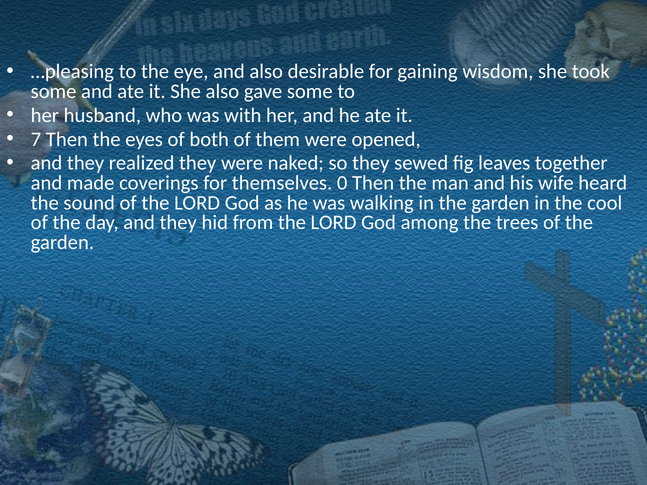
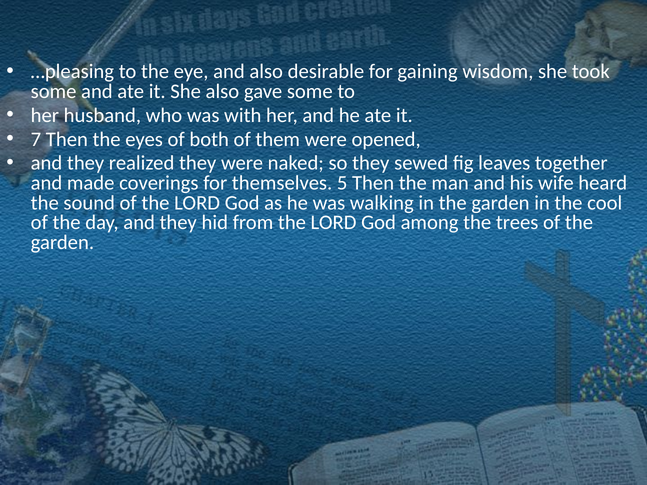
0: 0 -> 5 (342, 183)
